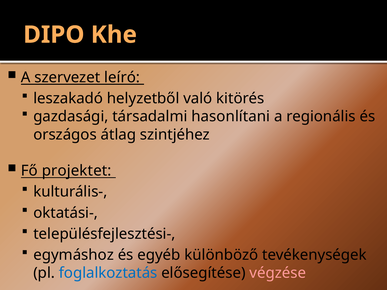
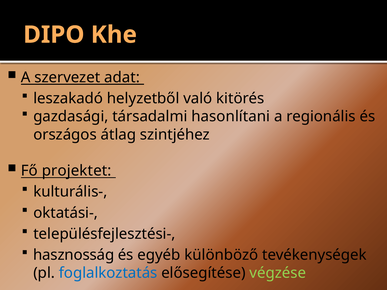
leíró: leíró -> adat (122, 77)
egymáshoz: egymáshoz -> hasznosság (74, 255)
végzése colour: pink -> light green (278, 273)
